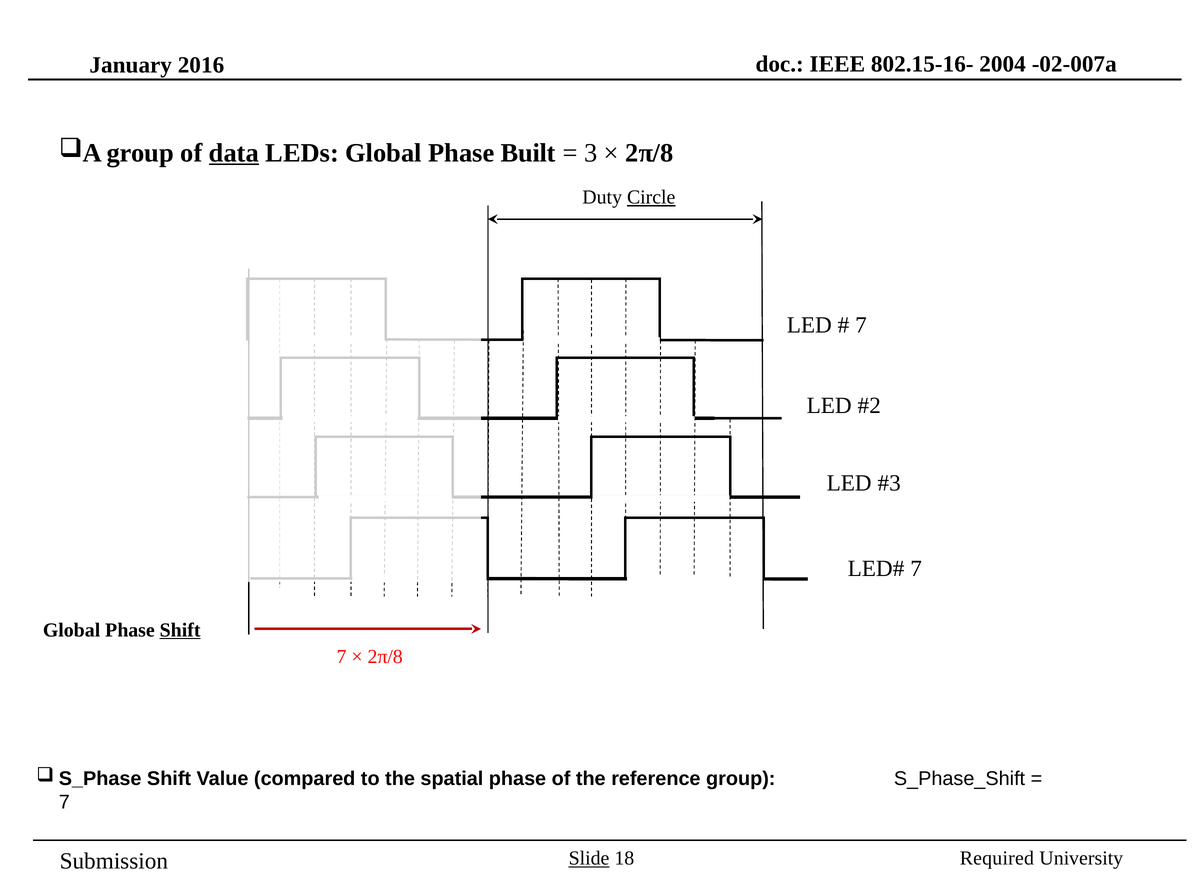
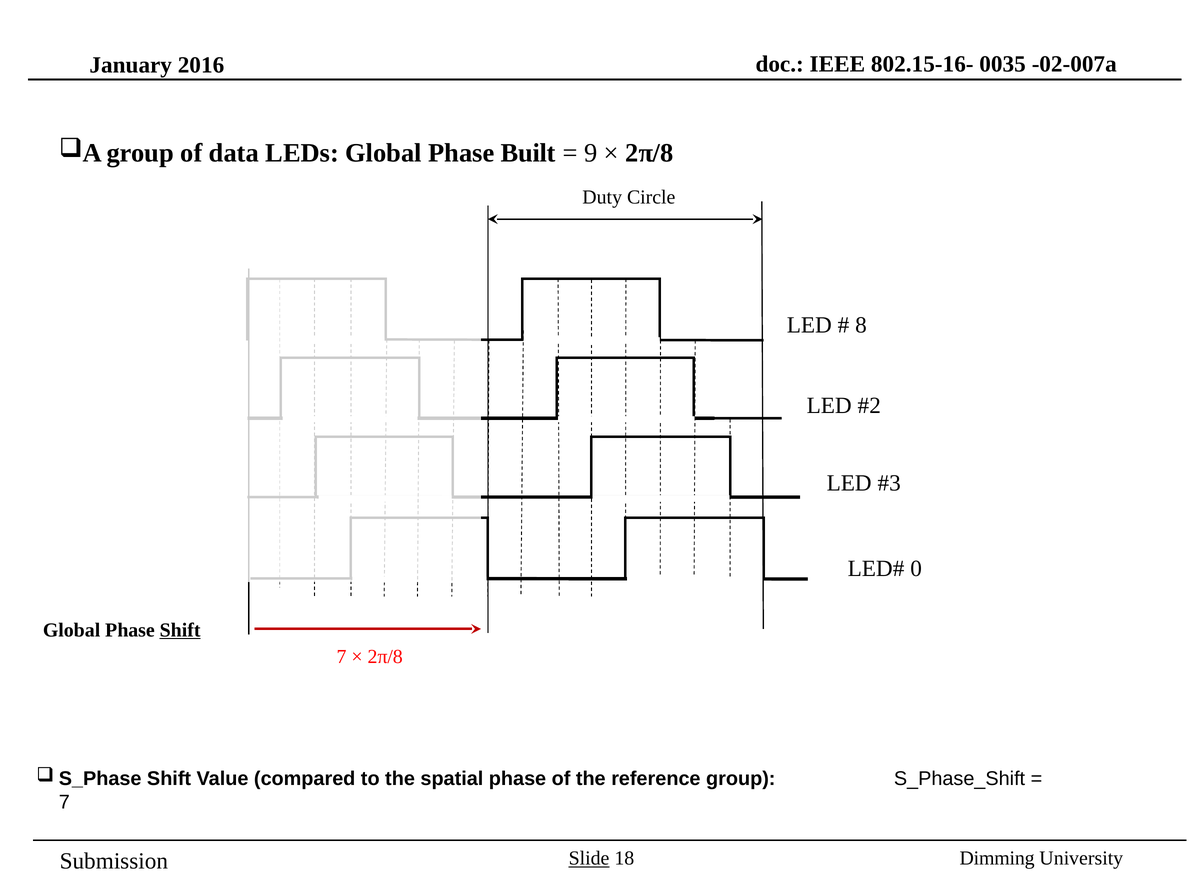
2004: 2004 -> 0035 (1003, 64)
data underline: present -> none (234, 153)
3: 3 -> 9 (591, 153)
Circle underline: present -> none (651, 197)
7: 7 -> 8 (861, 325)
7: 7 -> 0 (916, 568)
Required: Required -> Dimming (997, 858)
